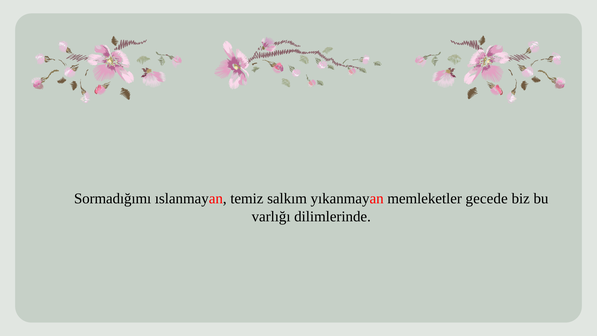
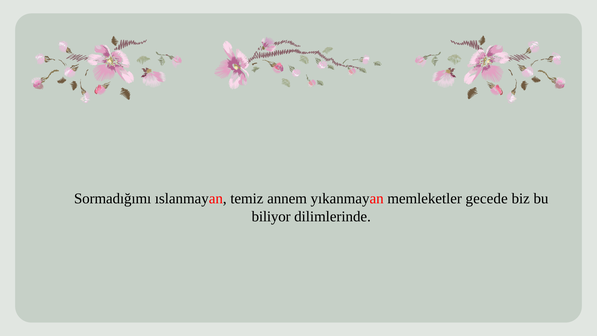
salkım: salkım -> annem (287, 198)
varlığı: varlığı -> biliyor (271, 216)
